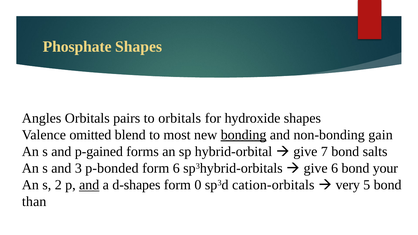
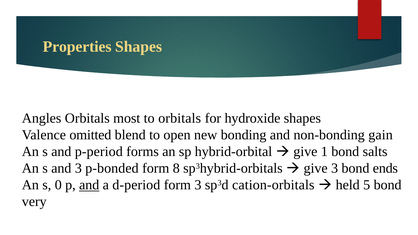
Phosphate: Phosphate -> Properties (77, 47)
pairs: pairs -> most (127, 118)
most: most -> open (177, 135)
bonding underline: present -> none (244, 135)
p-gained: p-gained -> p-period (99, 152)
7: 7 -> 1 (324, 152)
form 6: 6 -> 8 (176, 168)
give 6: 6 -> 3 (335, 168)
your: your -> ends (385, 168)
2: 2 -> 0 (58, 185)
d-shapes: d-shapes -> d-period (136, 185)
form 0: 0 -> 3 (198, 185)
very: very -> held (348, 185)
than: than -> very (34, 202)
